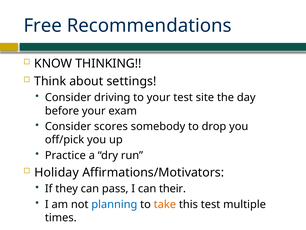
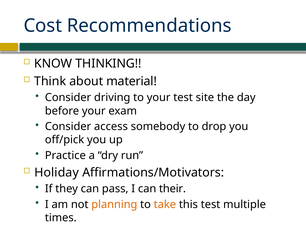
Free: Free -> Cost (43, 26)
settings: settings -> material (132, 81)
scores: scores -> access (111, 126)
planning colour: blue -> orange (114, 204)
